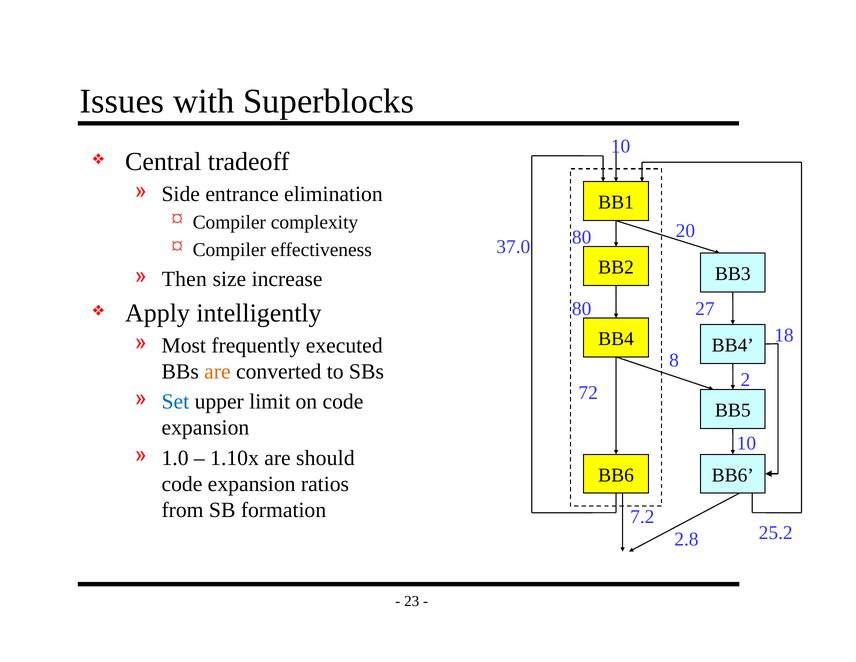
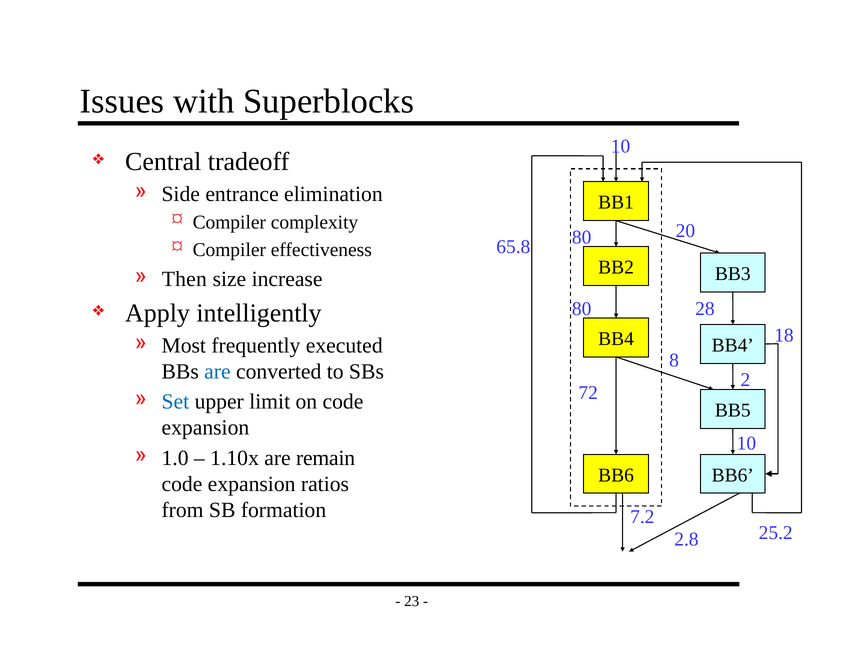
37.0: 37.0 -> 65.8 (513, 247)
27: 27 -> 28 (705, 308)
are colour: orange -> blue (217, 371)
should: should -> remain (326, 458)
